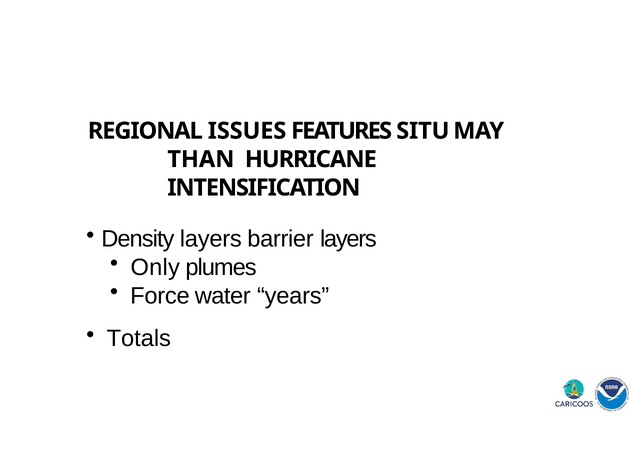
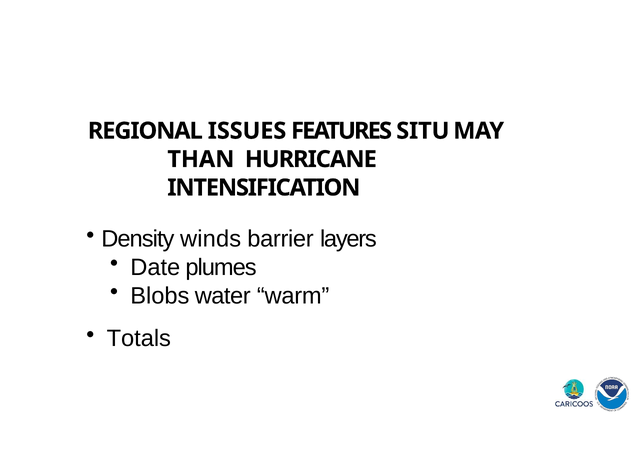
Density layers: layers -> winds (211, 239)
Only: Only -> Date (155, 268)
Force: Force -> Blobs (160, 296)
years: years -> warm (293, 296)
